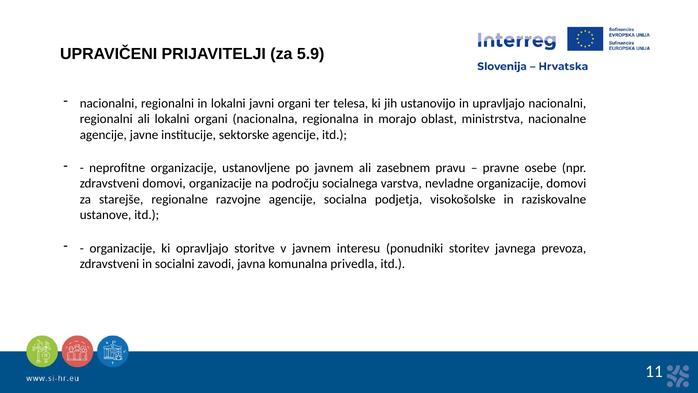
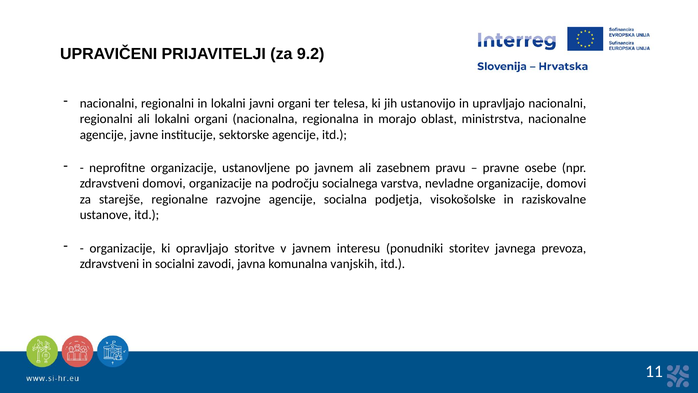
5.9: 5.9 -> 9.2 (311, 54)
privedla: privedla -> vanjskih (354, 264)
